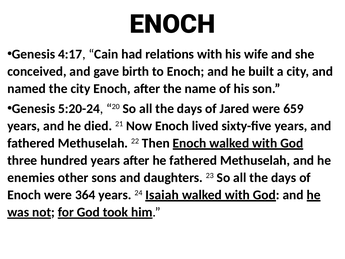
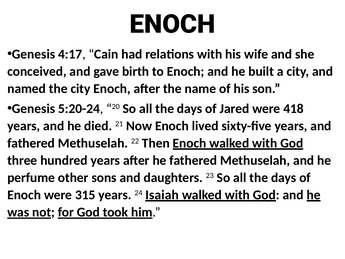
659: 659 -> 418 (293, 109)
enemies: enemies -> perfume (31, 178)
364: 364 -> 315 (85, 195)
